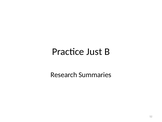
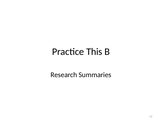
Just: Just -> This (94, 51)
